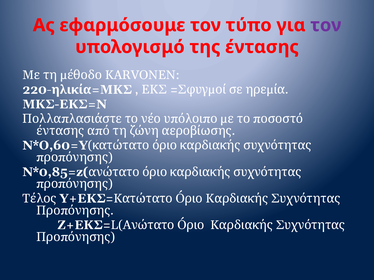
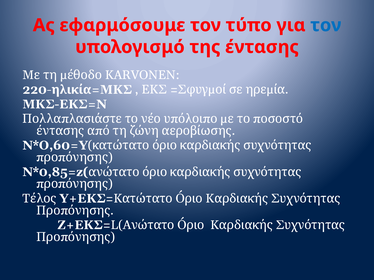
τον colour: purple -> blue (326, 25)
